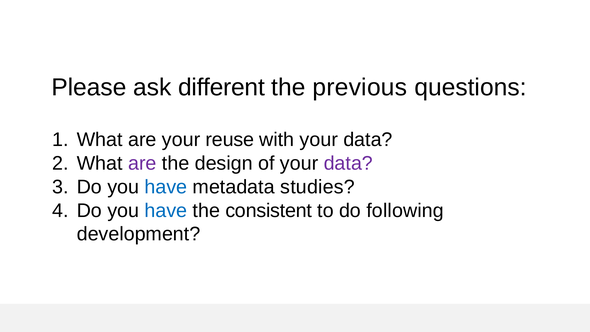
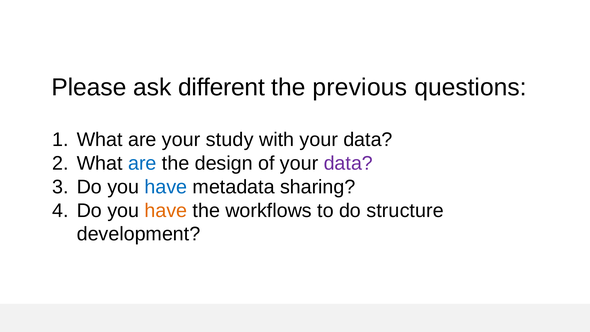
reuse: reuse -> study (230, 140)
are colour: purple -> blue (142, 163)
studies: studies -> sharing (318, 187)
have colour: blue -> orange (166, 210)
consistent: consistent -> workflows (269, 210)
following: following -> structure (405, 210)
